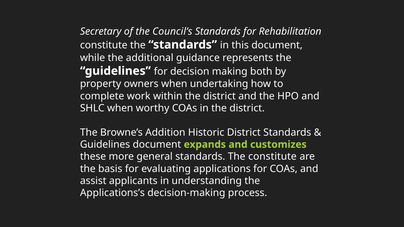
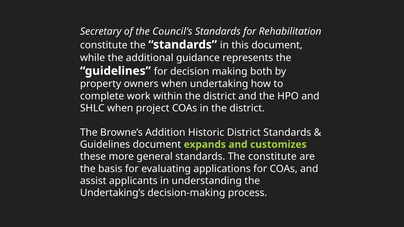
worthy: worthy -> project (153, 108)
Applications’s: Applications’s -> Undertaking’s (112, 193)
